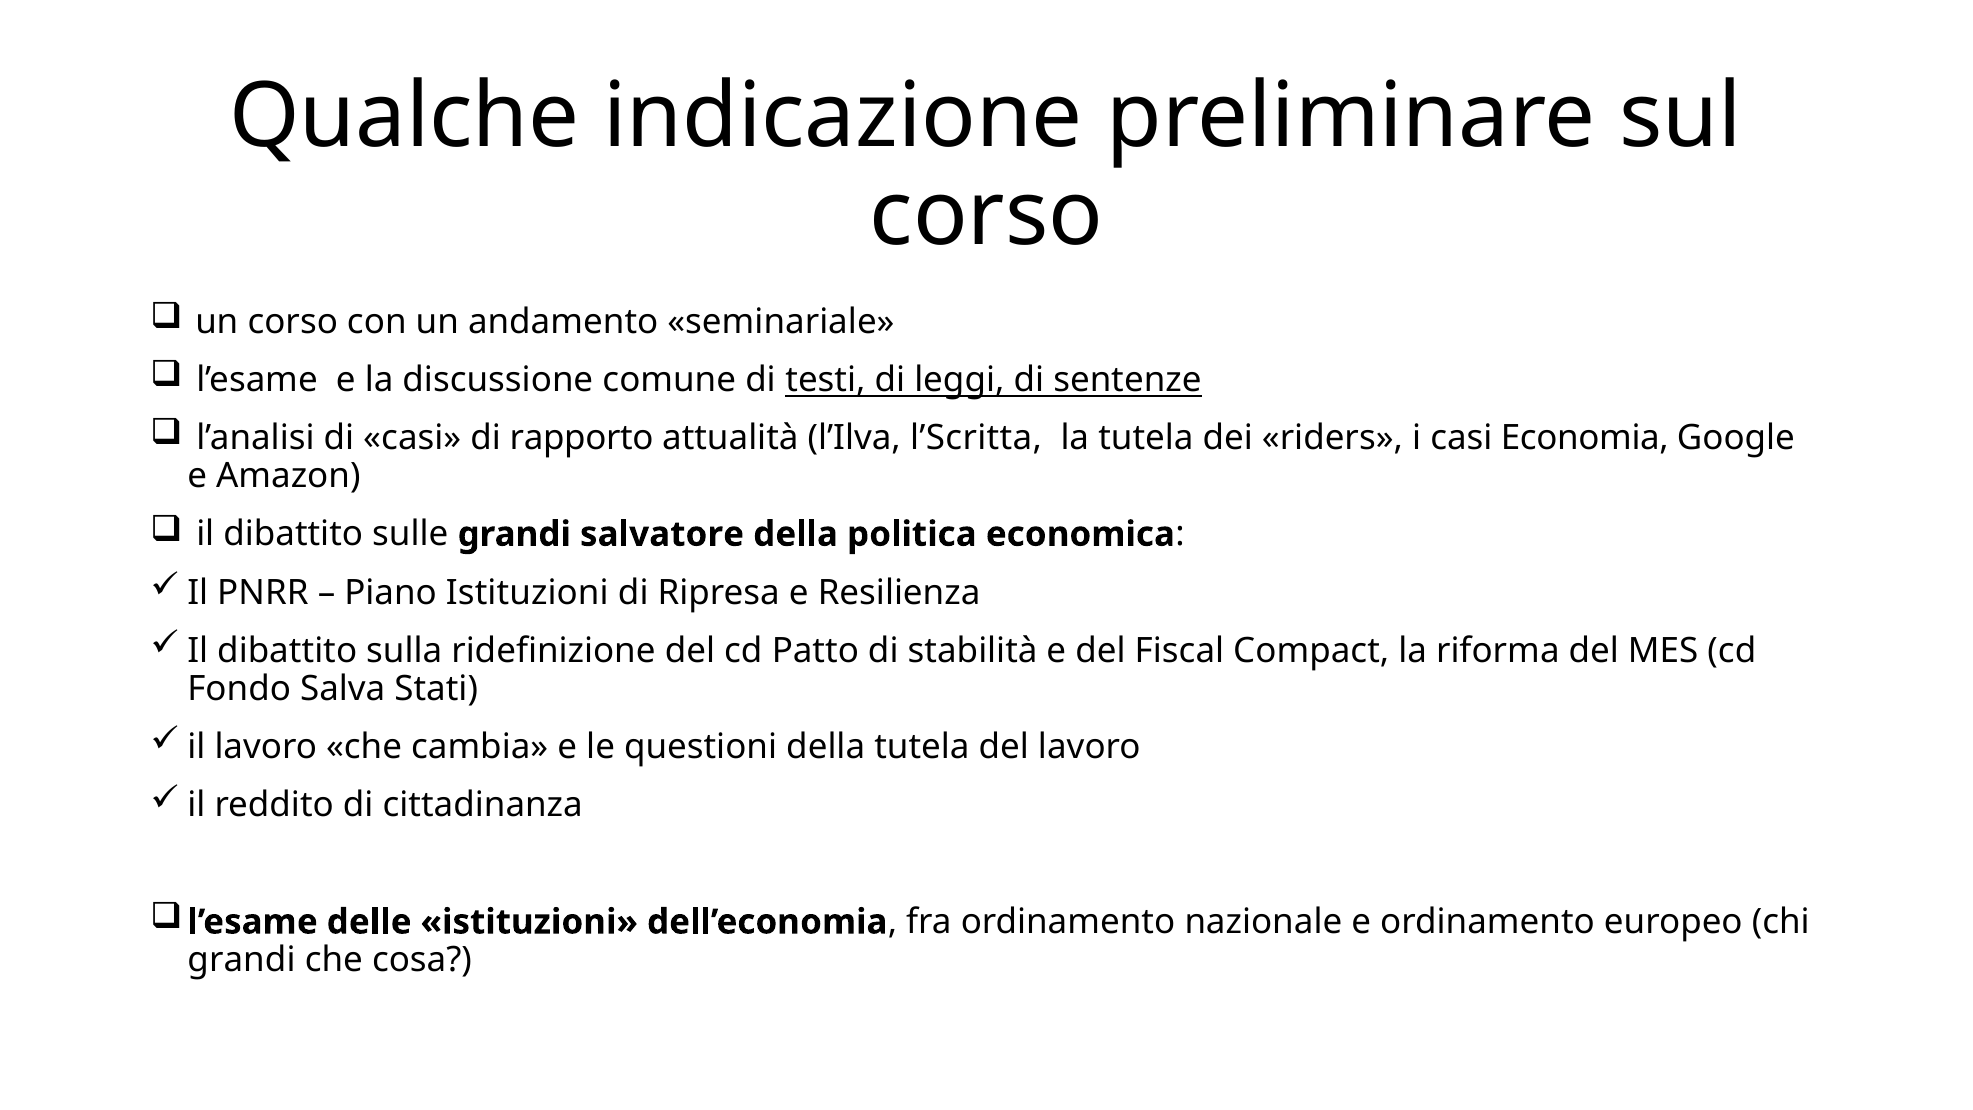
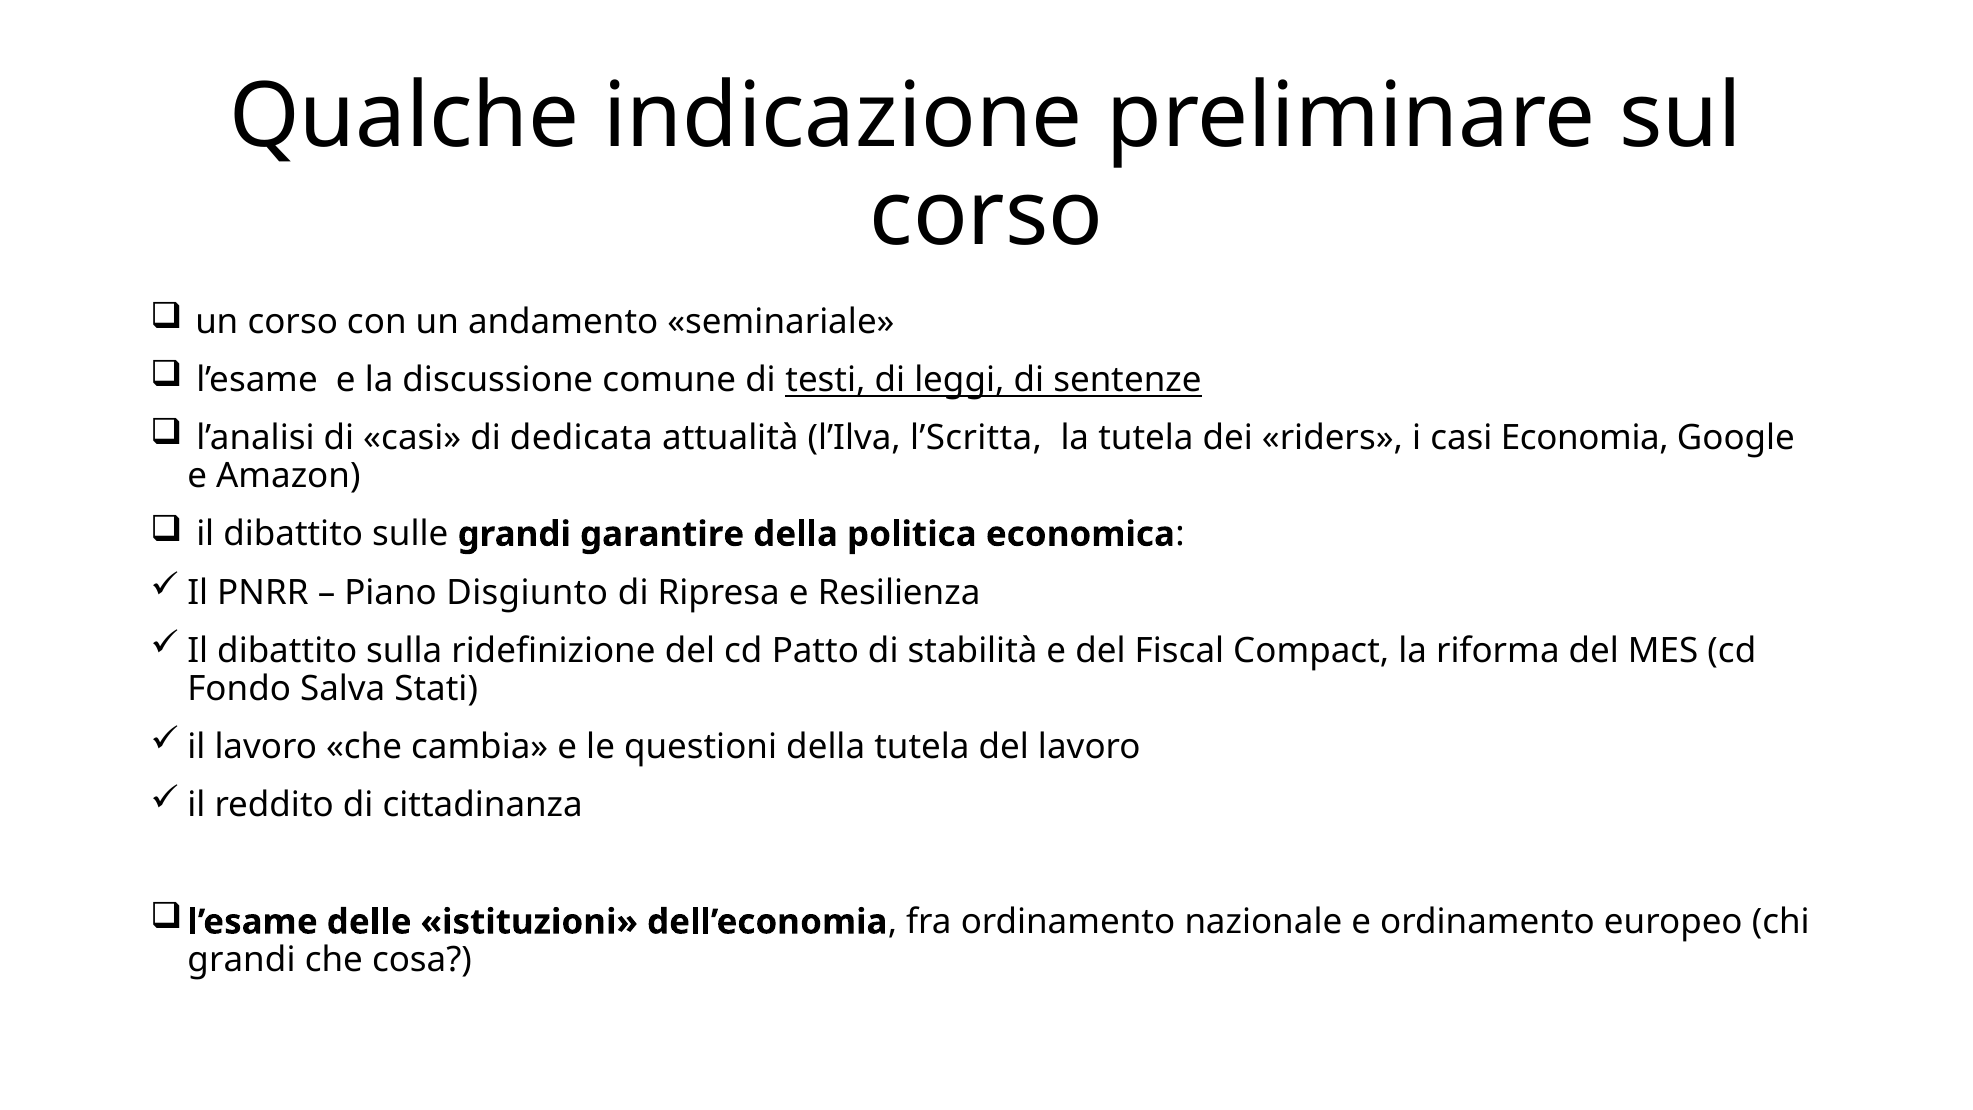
rapporto: rapporto -> dedicata (581, 438)
salvatore: salvatore -> garantire (662, 534)
Piano Istituzioni: Istituzioni -> Disgiunto (527, 592)
